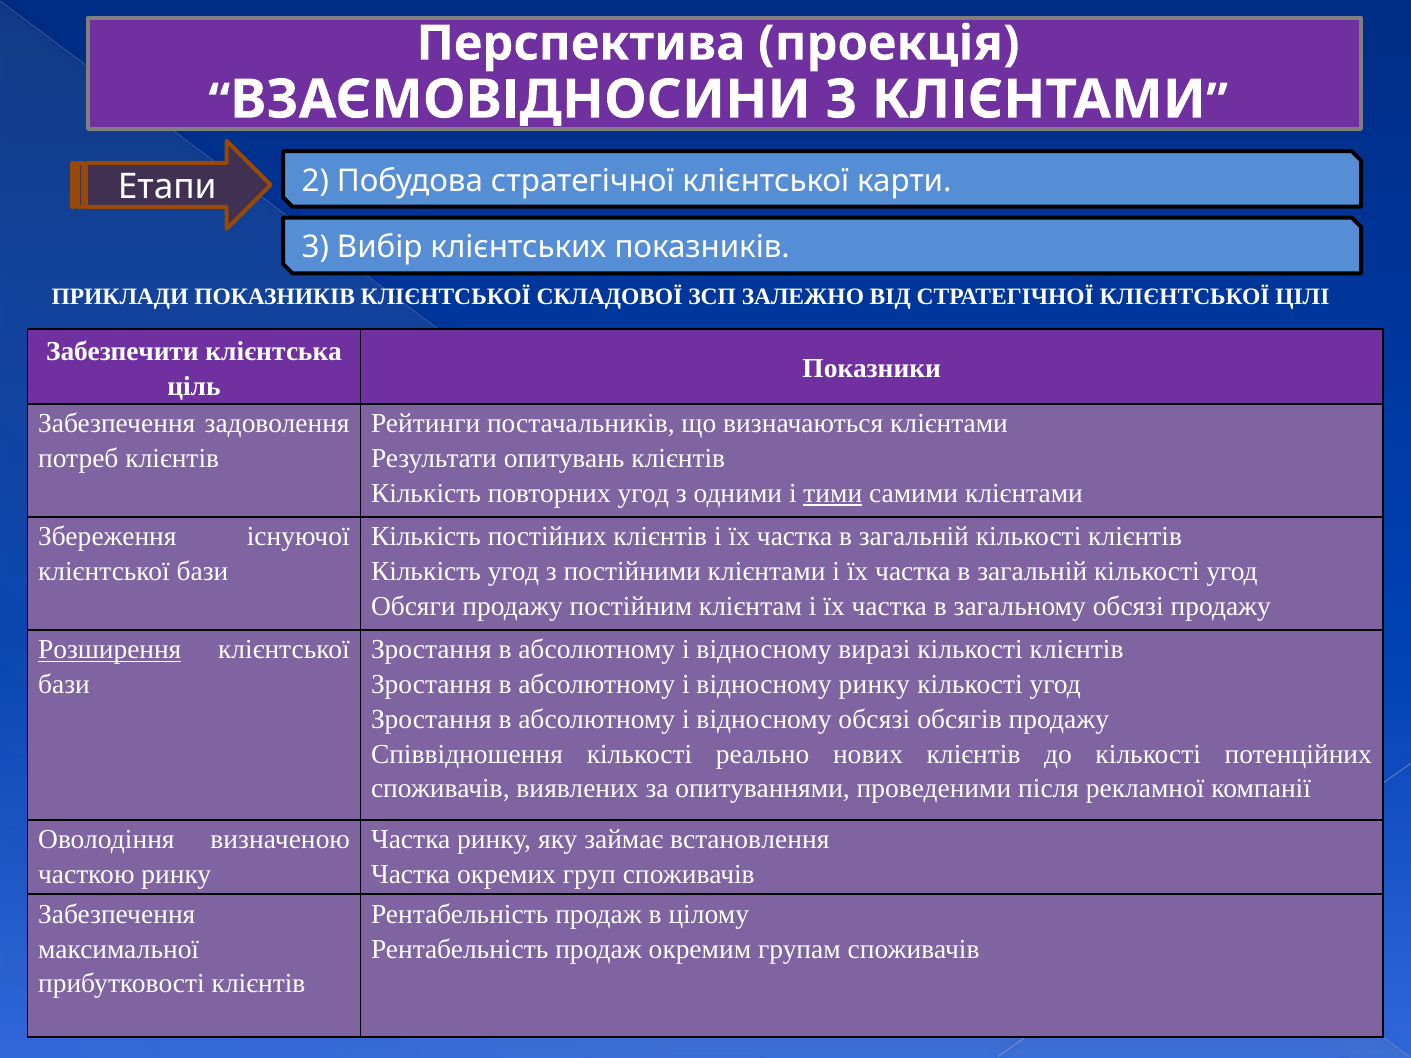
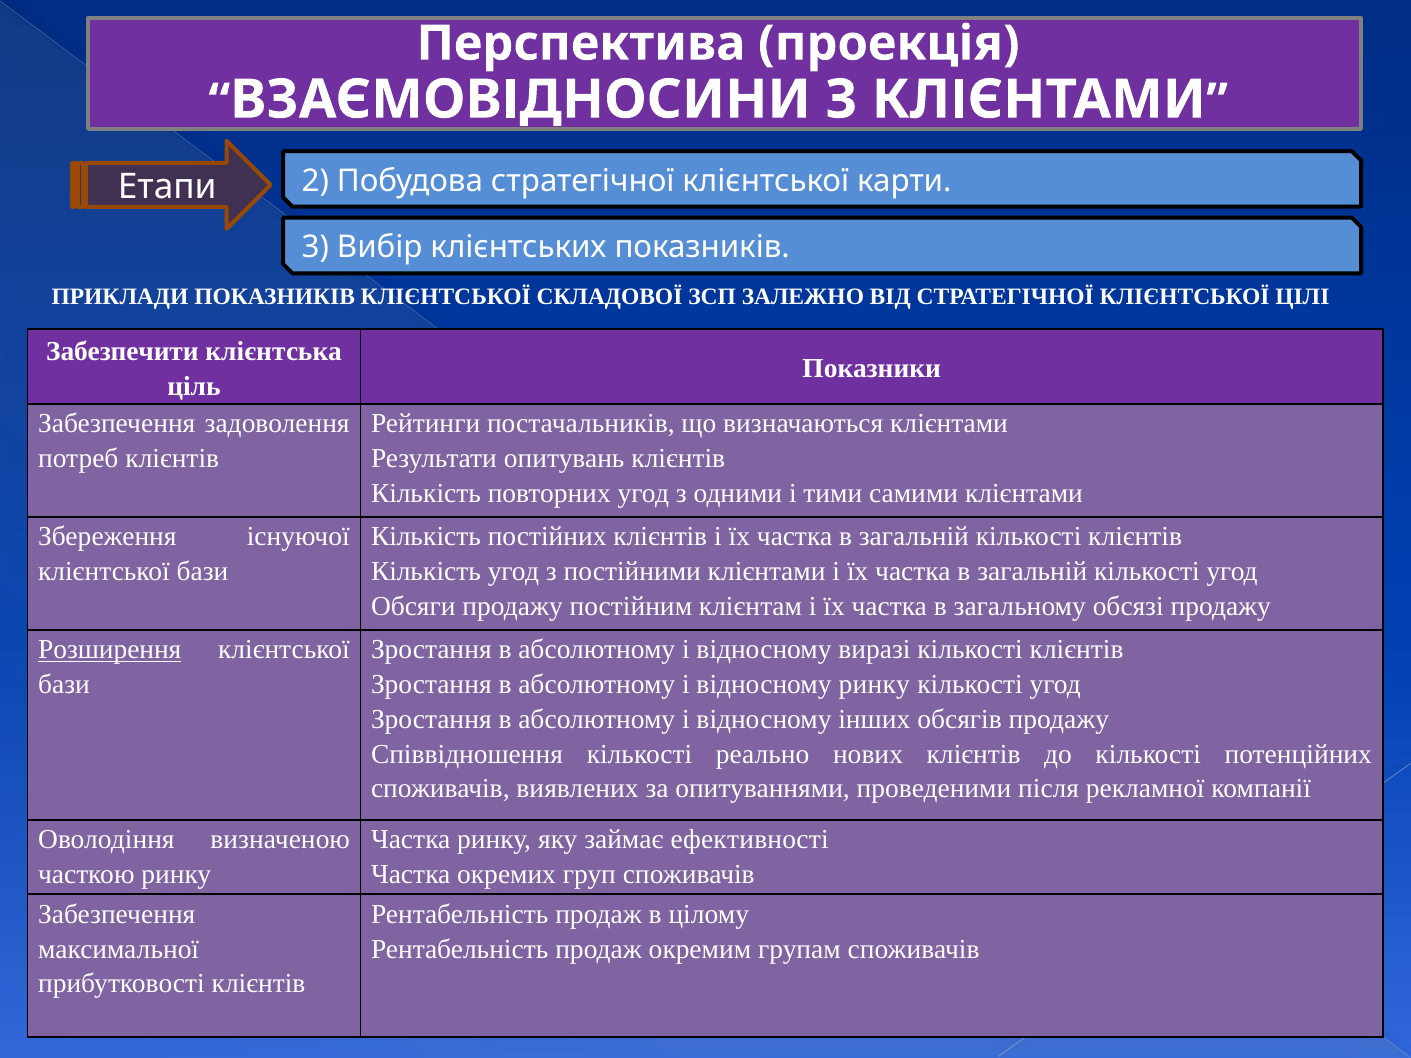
тими underline: present -> none (833, 493)
відносному обсязі: обсязі -> інших (874, 719)
встановлення: встановлення -> ефективності (750, 840)
